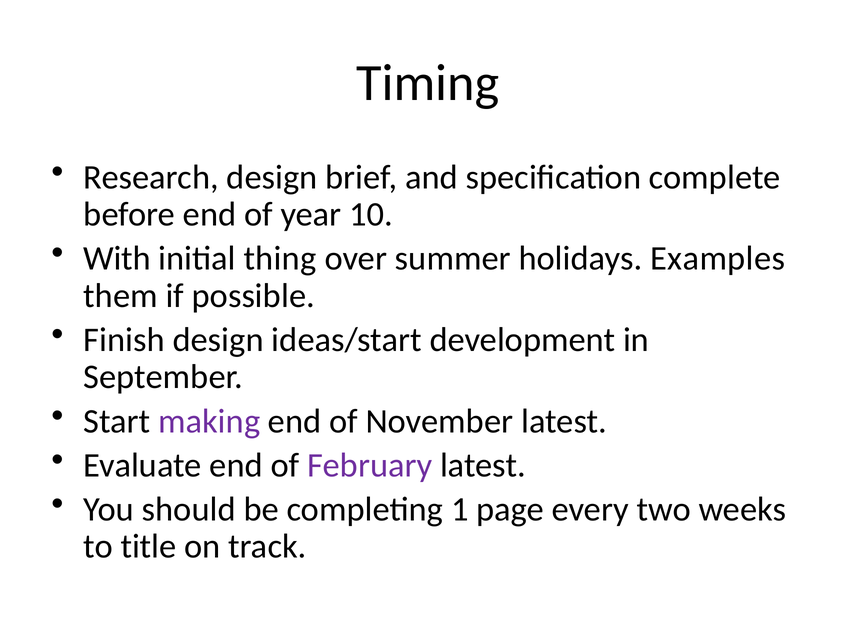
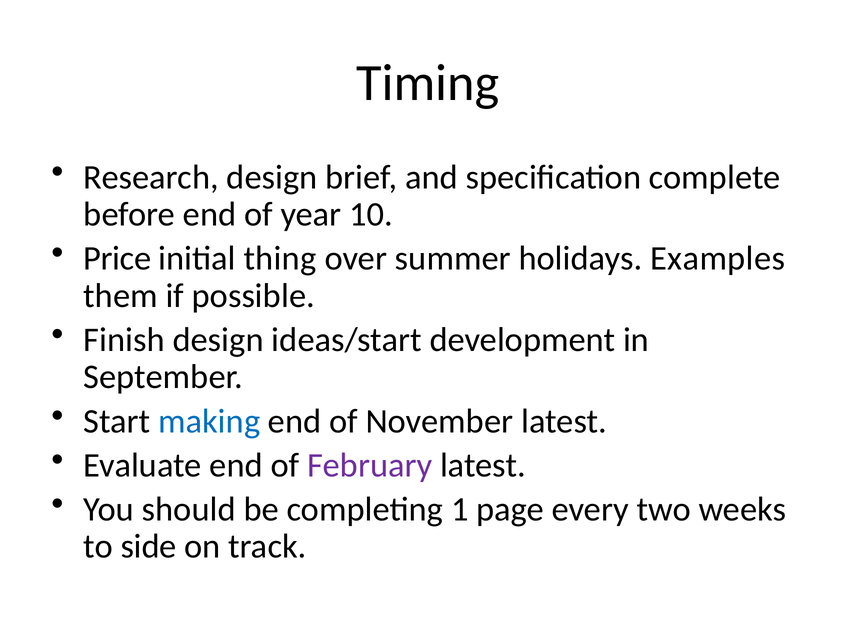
With: With -> Price (117, 258)
making colour: purple -> blue (209, 421)
title: title -> side (149, 547)
